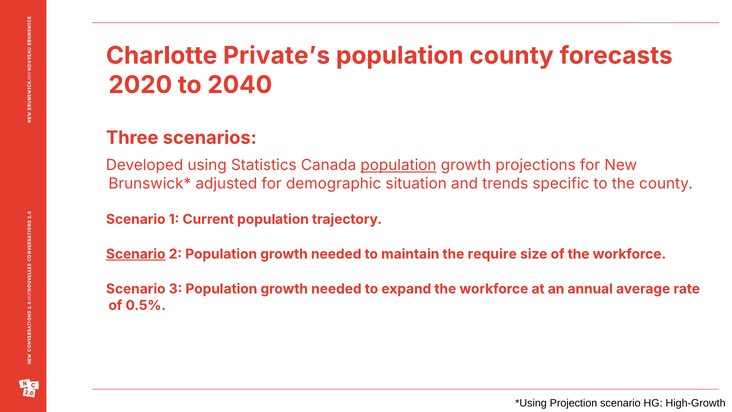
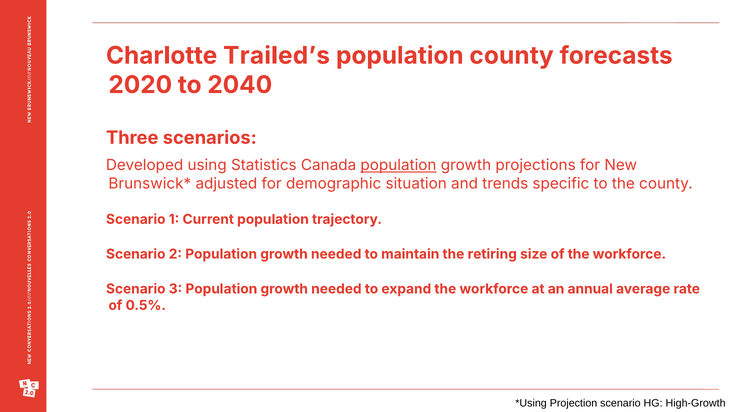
Private’s: Private’s -> Trailed’s (277, 56)
Scenario underline: present -> none (136, 254)
require: require -> retiring (492, 254)
